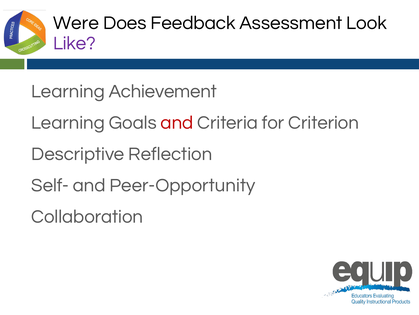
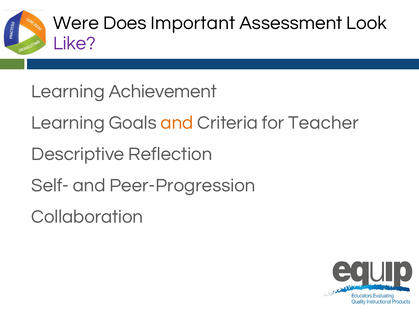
Feedback: Feedback -> Important (193, 23)
and colour: red -> orange (177, 122)
Criterion: Criterion -> Teacher (324, 122)
Peer-Opportunity: Peer-Opportunity -> Peer-Progression (182, 185)
